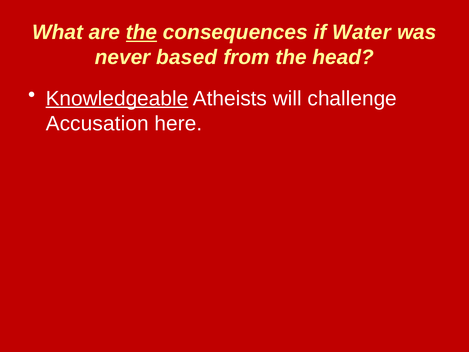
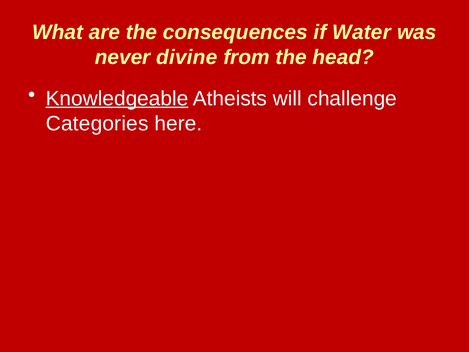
the underline: present -> none (142, 32)
based: based -> divine (187, 57)
Accusation: Accusation -> Categories (97, 123)
